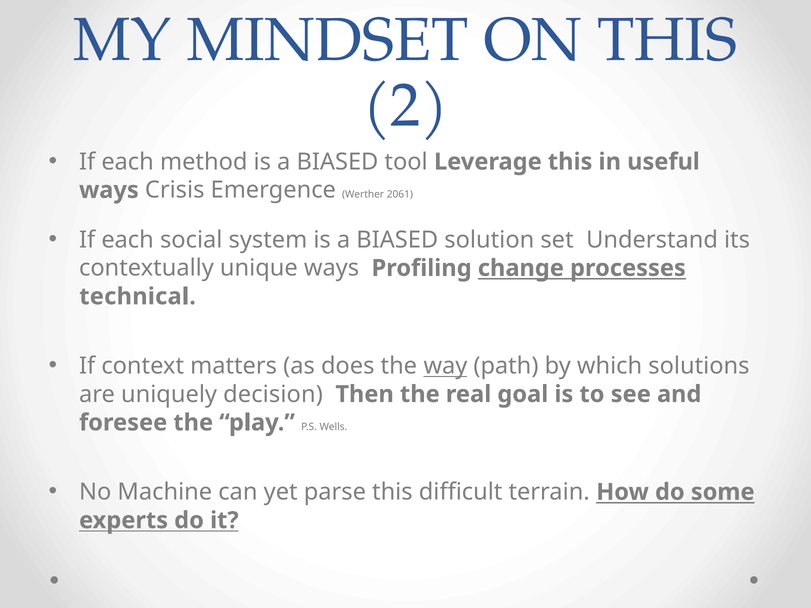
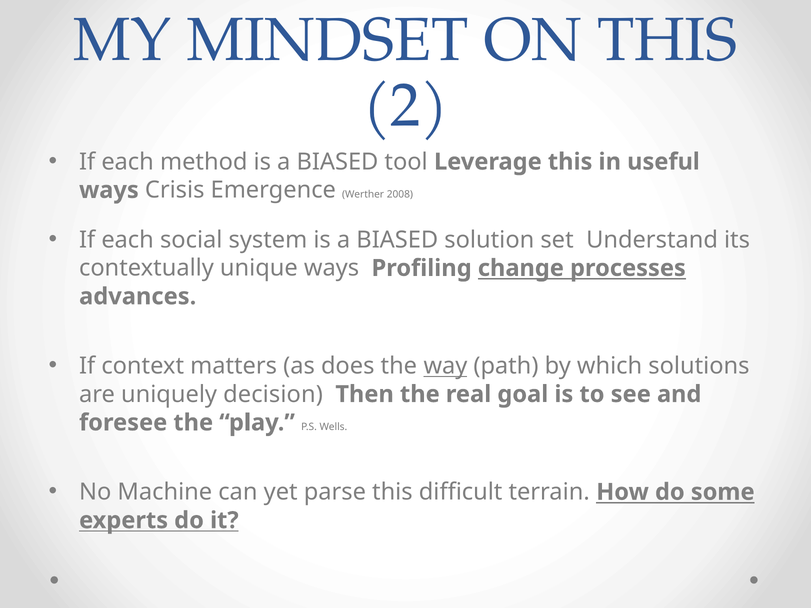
2061: 2061 -> 2008 (400, 195)
technical: technical -> advances (138, 297)
